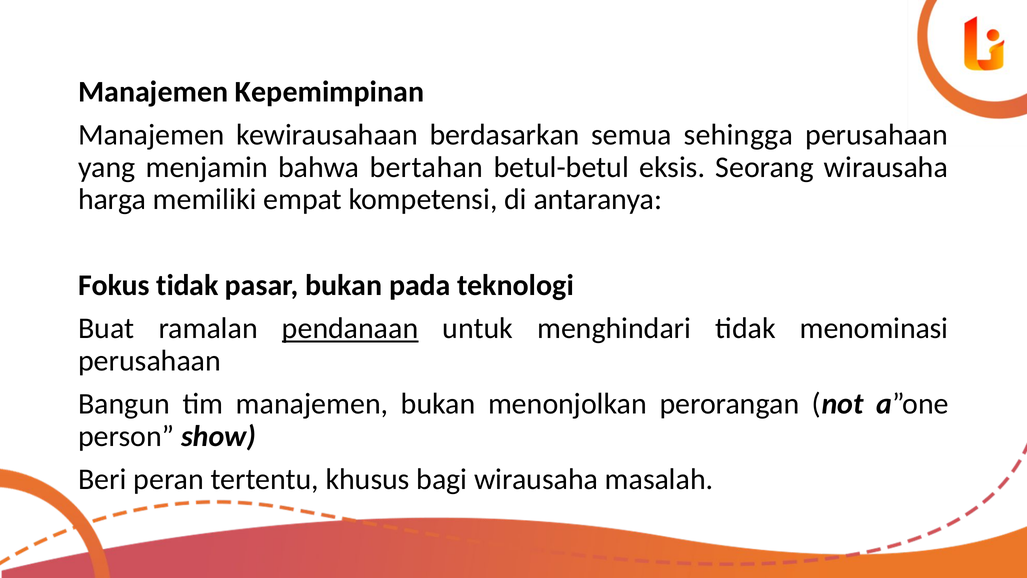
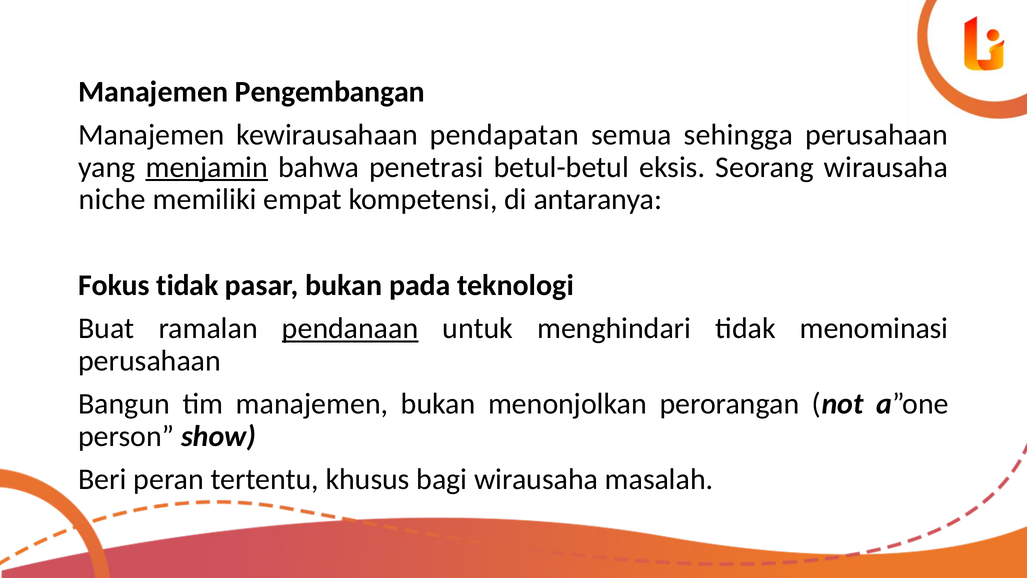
Kepemimpinan: Kepemimpinan -> Pengembangan (330, 92)
berdasarkan: berdasarkan -> pendapatan (504, 135)
menjamin underline: none -> present (207, 167)
bertahan: bertahan -> penetrasi (426, 167)
harga: harga -> niche (112, 199)
